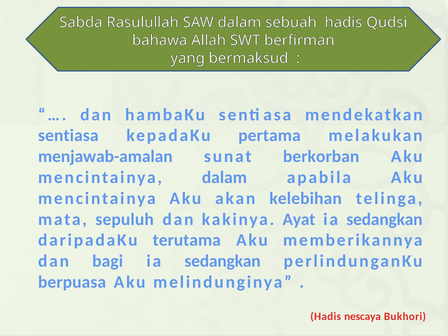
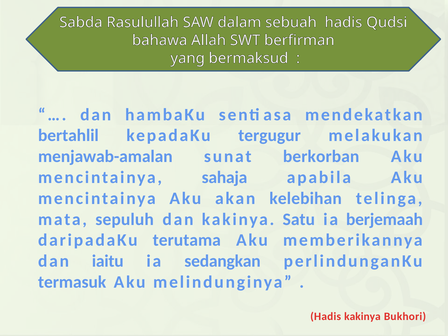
sentiasa: sentiasa -> bertahlil (68, 136)
pertama: pertama -> tergugur (270, 136)
mencintainya dalam: dalam -> sahaja (225, 177)
Ayat: Ayat -> Satu (299, 219)
sedangkan: sedangkan -> berjemaah (384, 219)
bagi: bagi -> iaitu (108, 261)
berpuasa: berpuasa -> termasuk (72, 282)
Hadis nescaya: nescaya -> kakinya (362, 316)
